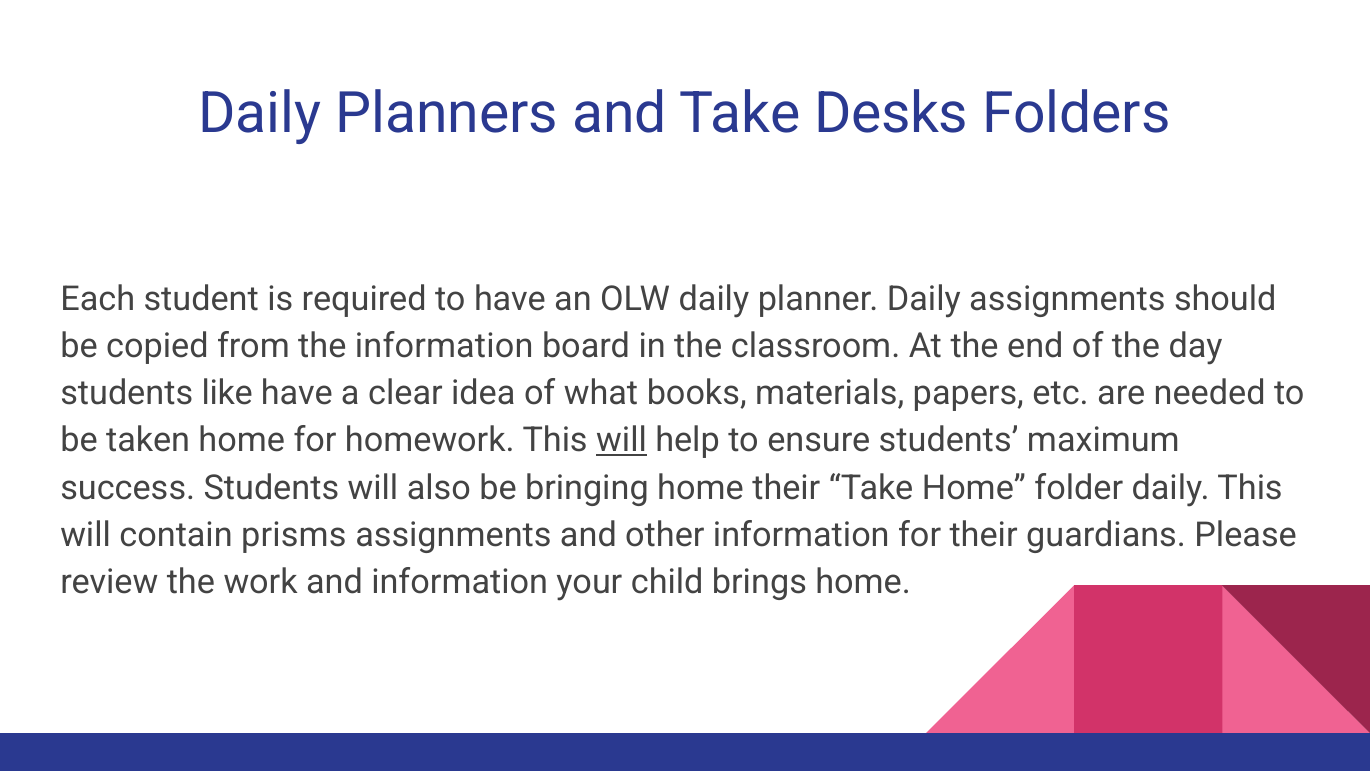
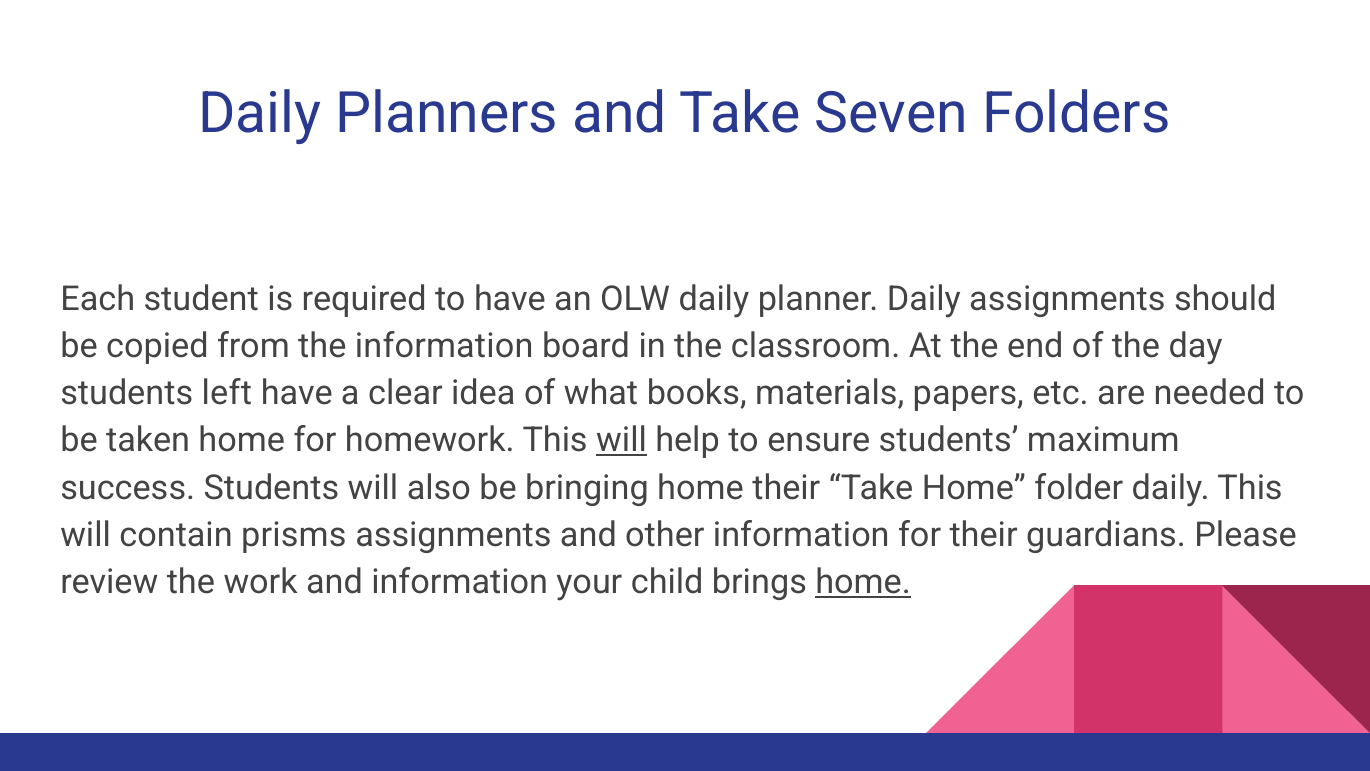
Desks: Desks -> Seven (891, 113)
like: like -> left (227, 393)
home underline: none -> present (863, 582)
